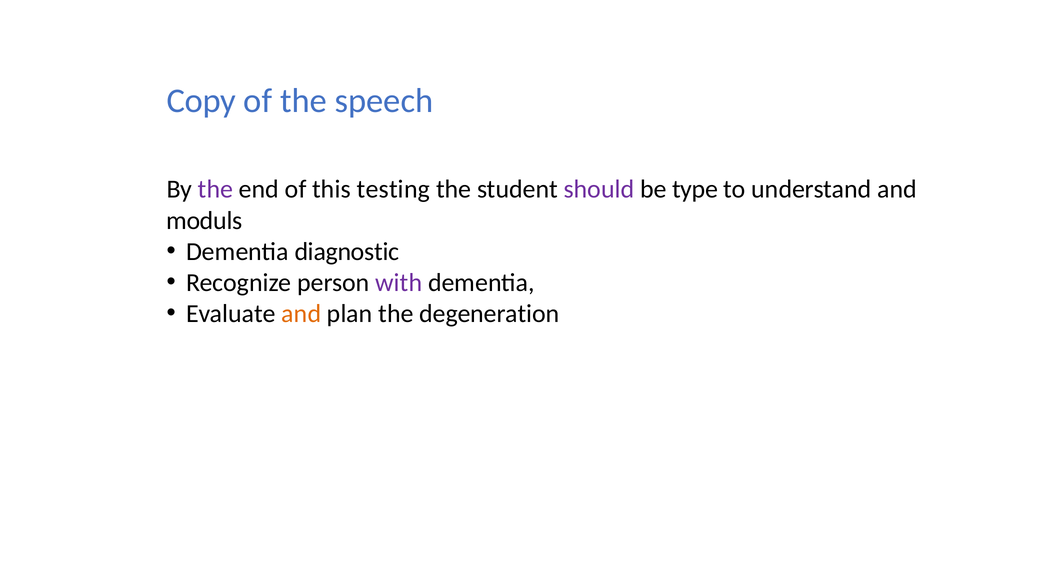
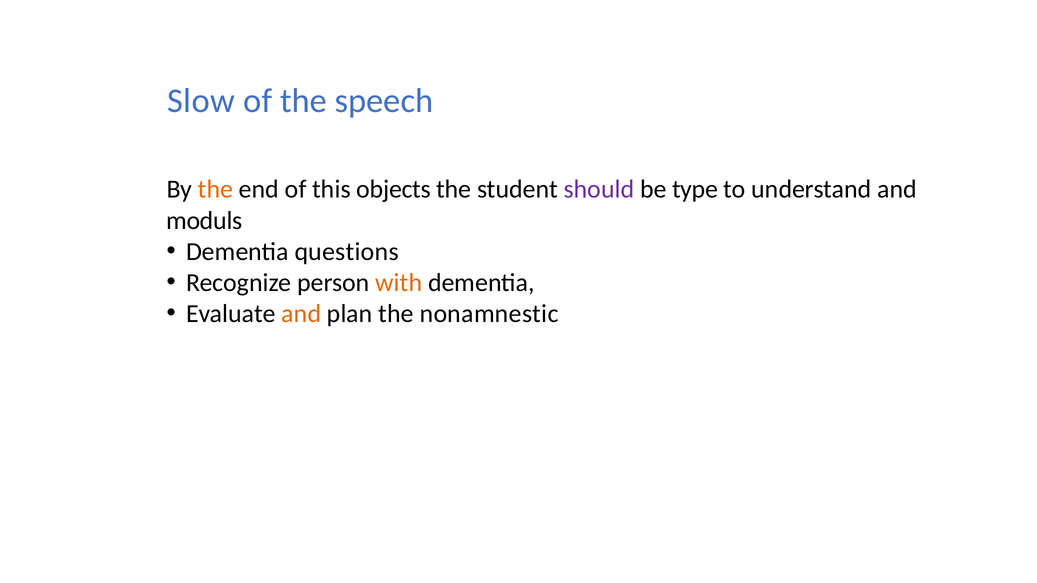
Copy: Copy -> Slow (201, 101)
the colour: purple -> orange (215, 190)
testing: testing -> objects (394, 190)
diagnostic: diagnostic -> questions (347, 252)
with colour: purple -> orange (399, 283)
degeneration: degeneration -> nonamnestic (489, 314)
